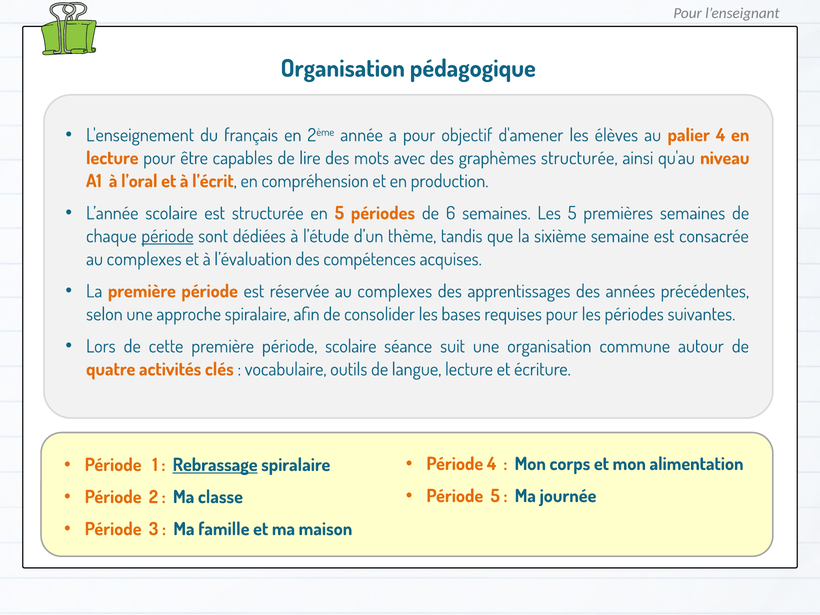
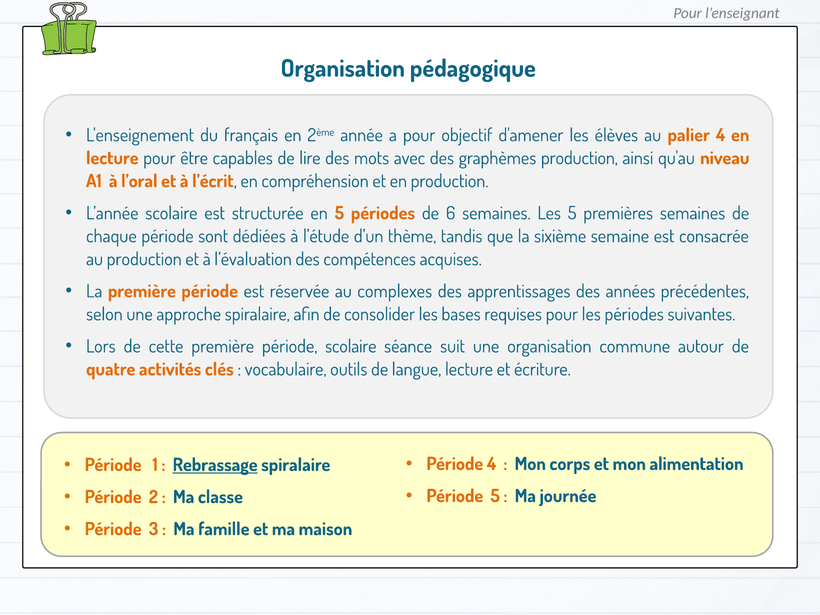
graphèmes structurée: structurée -> production (579, 158)
période underline: present -> none (167, 236)
complexes: complexes -> production (144, 259)
